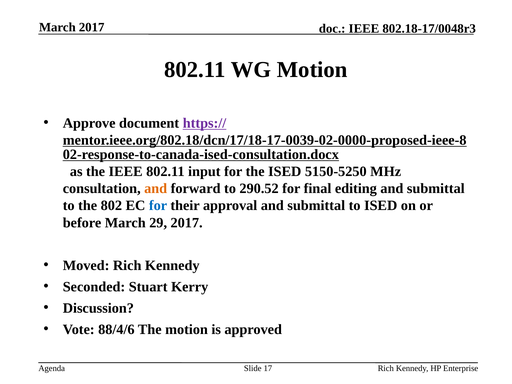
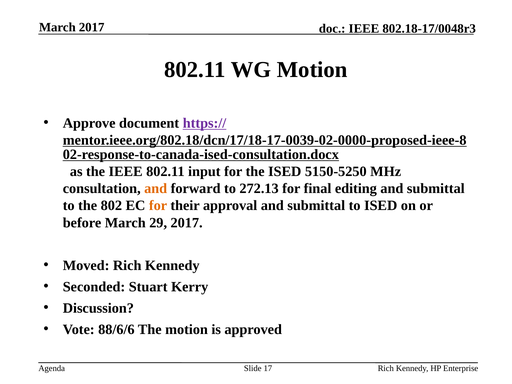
290.52: 290.52 -> 272.13 (259, 188)
for colour: blue -> orange (158, 206)
88/4/6: 88/4/6 -> 88/6/6 (116, 329)
